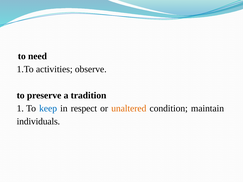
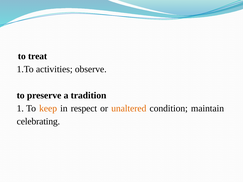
need: need -> treat (38, 56)
keep colour: blue -> orange (48, 108)
individuals: individuals -> celebrating (38, 122)
